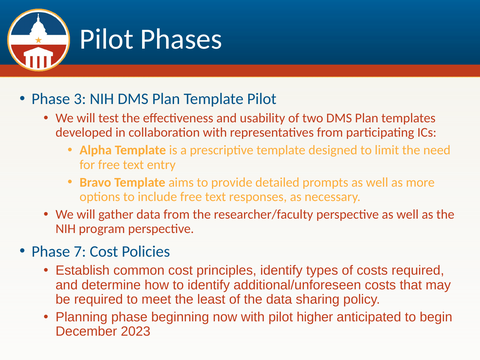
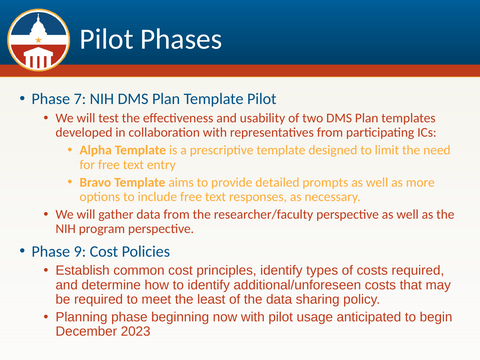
3: 3 -> 7 (80, 99)
7: 7 -> 9 (80, 251)
higher: higher -> usage (315, 317)
